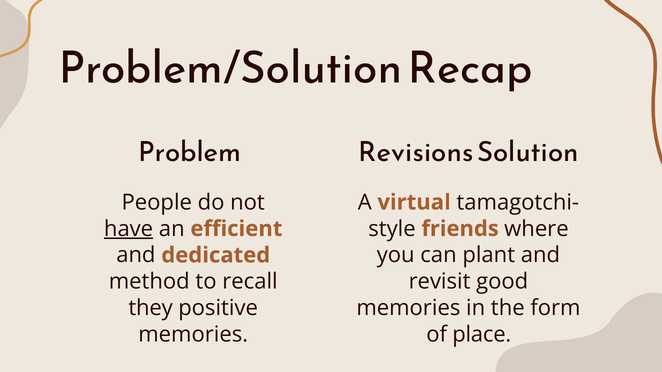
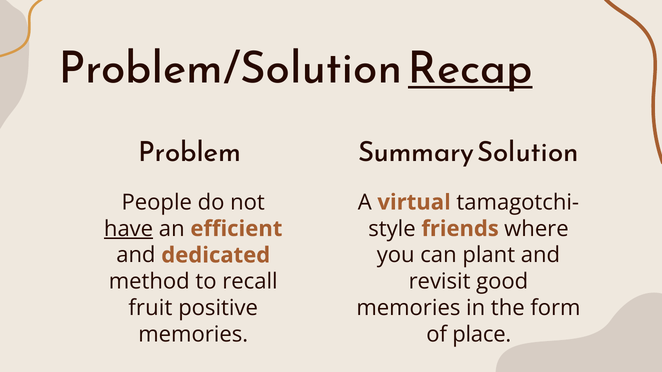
Recap underline: none -> present (470, 68)
Revisions: Revisions -> Summary (416, 152)
they: they -> fruit (150, 308)
